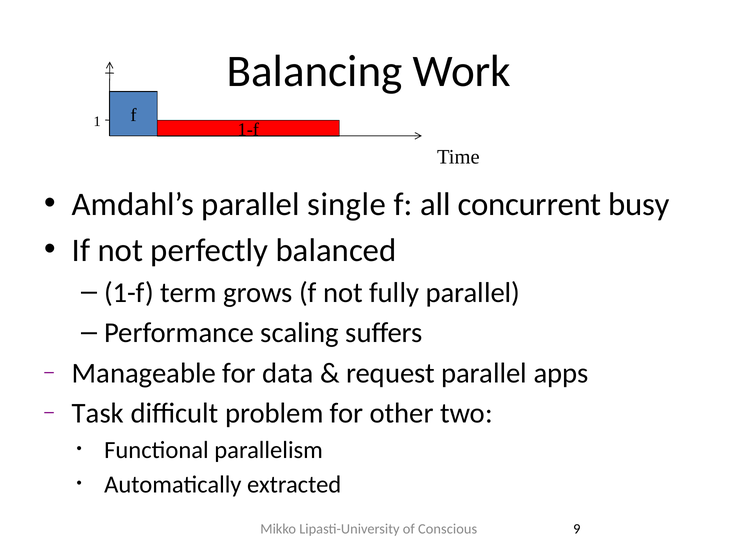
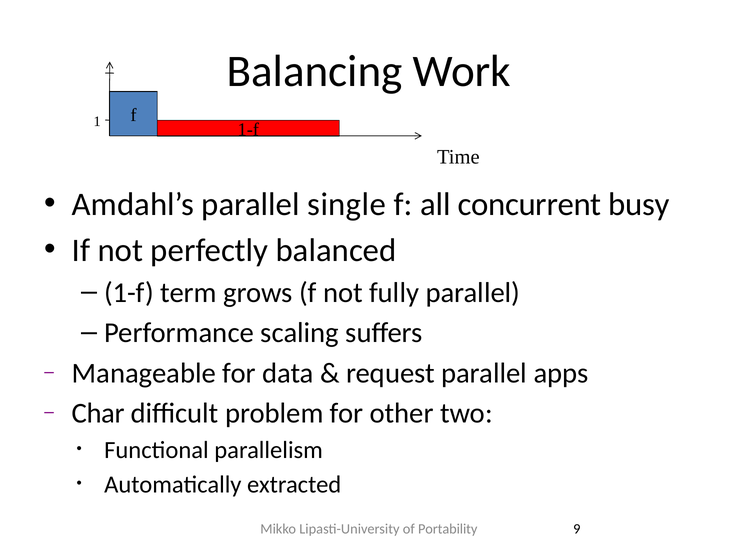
Task: Task -> Char (98, 413)
Conscious: Conscious -> Portability (448, 529)
